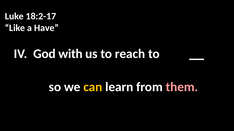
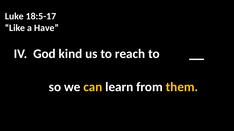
18:2-17: 18:2-17 -> 18:5-17 (41, 16)
with: with -> kind (70, 54)
them colour: pink -> yellow (182, 87)
